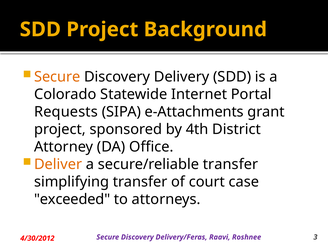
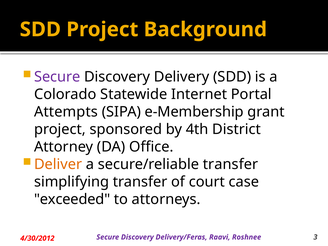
Secure colour: orange -> purple (57, 77)
Requests: Requests -> Attempts (66, 112)
e-Attachments: e-Attachments -> e-Membership (194, 112)
